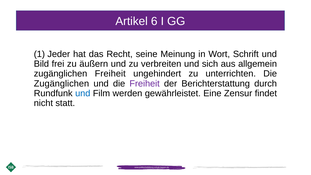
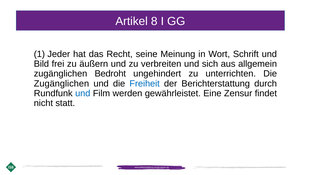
6: 6 -> 8 (154, 21)
zugänglichen Freiheit: Freiheit -> Bedroht (110, 74)
Freiheit colour: purple -> blue (145, 84)
